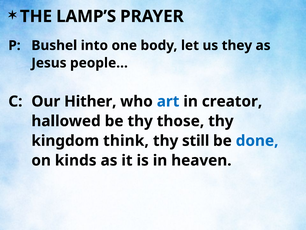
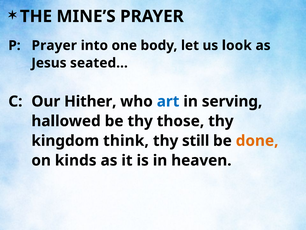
LAMP’S: LAMP’S -> MINE’S (86, 16)
P Bushel: Bushel -> Prayer (54, 45)
they: they -> look (237, 45)
people…: people… -> seated… (99, 63)
creator: creator -> serving (232, 101)
done colour: blue -> orange (257, 140)
